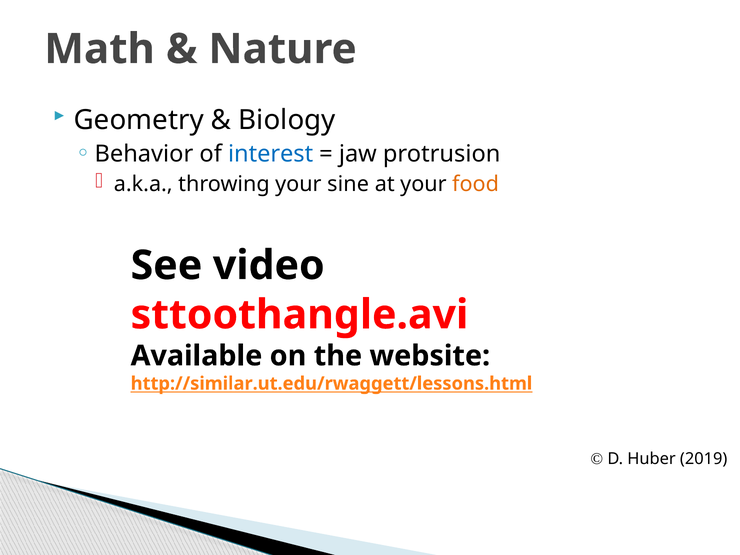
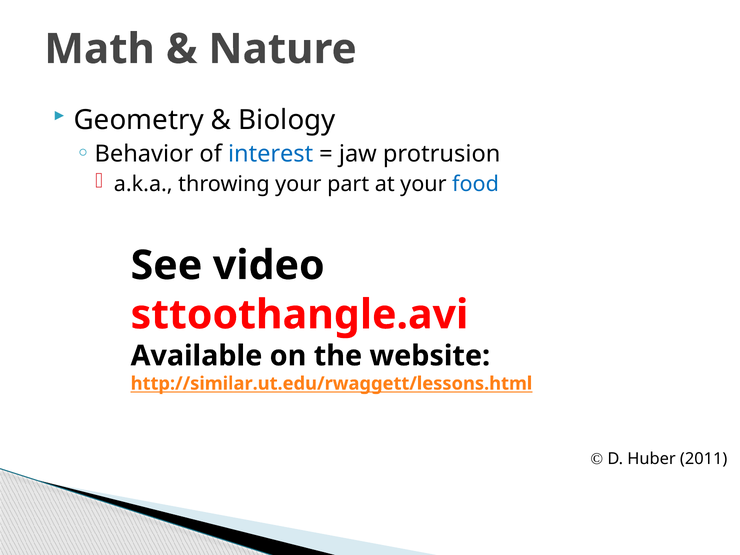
sine: sine -> part (348, 184)
food colour: orange -> blue (476, 184)
2019: 2019 -> 2011 (704, 459)
